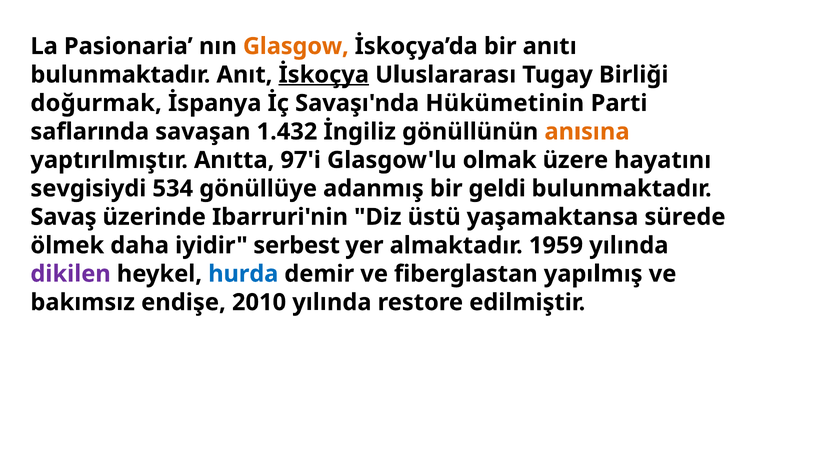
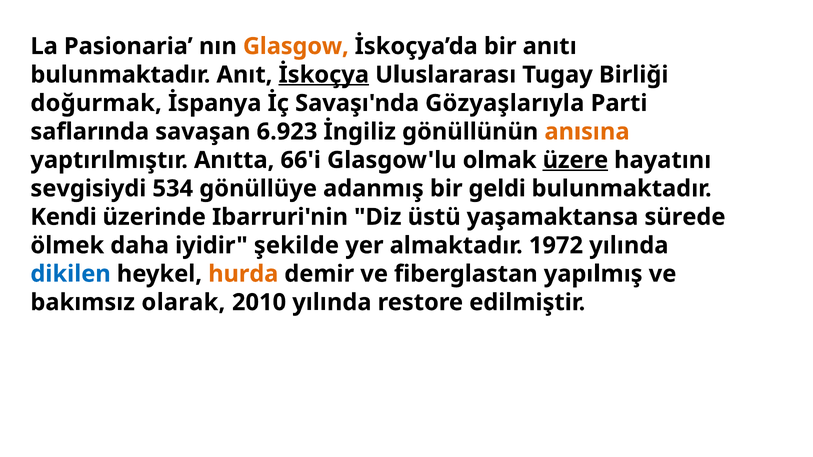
Hükümetinin: Hükümetinin -> Gözyaşlarıyla (505, 103)
1.432: 1.432 -> 6.923 (287, 132)
97'i: 97'i -> 66'i (301, 160)
üzere underline: none -> present (575, 160)
Savaş: Savaş -> Kendi (64, 217)
serbest: serbest -> şekilde (296, 246)
1959: 1959 -> 1972 (556, 246)
dikilen colour: purple -> blue (71, 274)
hurda colour: blue -> orange (243, 274)
endişe: endişe -> olarak (183, 303)
